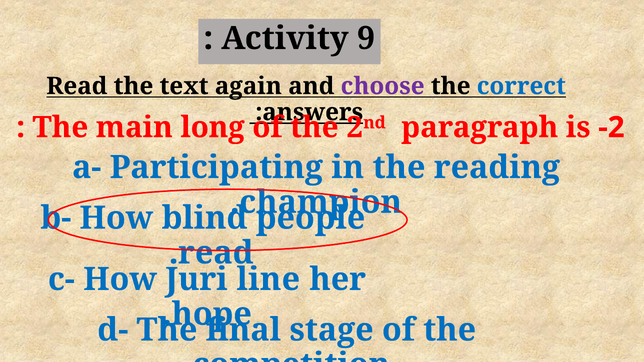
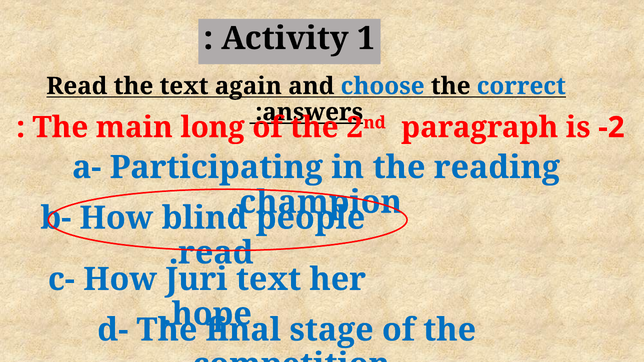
9: 9 -> 1 (366, 38)
choose colour: purple -> blue (383, 86)
Juri line: line -> text (269, 280)
